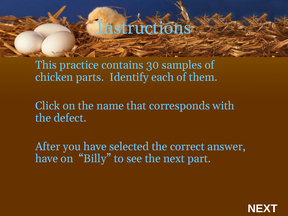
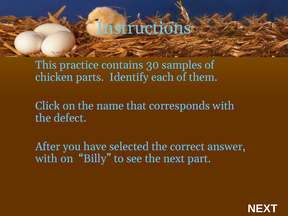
have: have -> with (47, 159)
